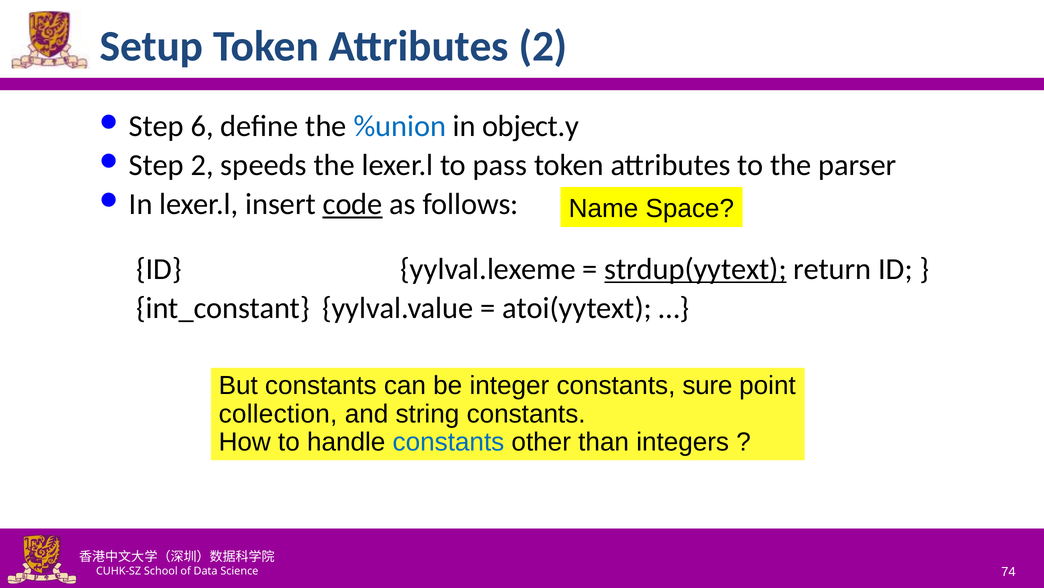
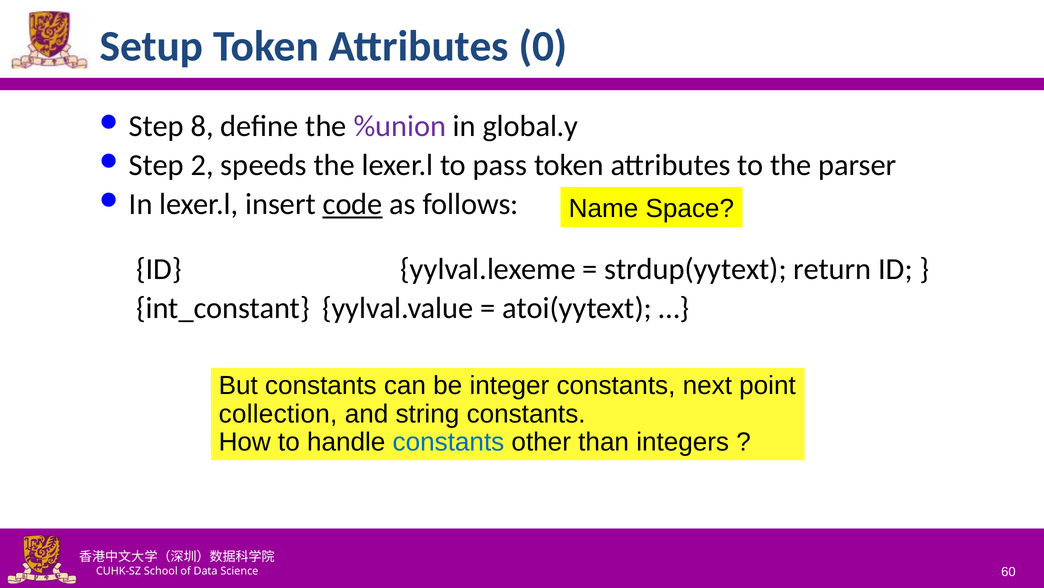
Attributes 2: 2 -> 0 (543, 46)
6: 6 -> 8 (202, 126)
%union colour: blue -> purple (400, 126)
object.y: object.y -> global.y (530, 126)
strdup(yytext underline: present -> none (696, 269)
sure: sure -> next (707, 385)
74: 74 -> 60 (1008, 571)
